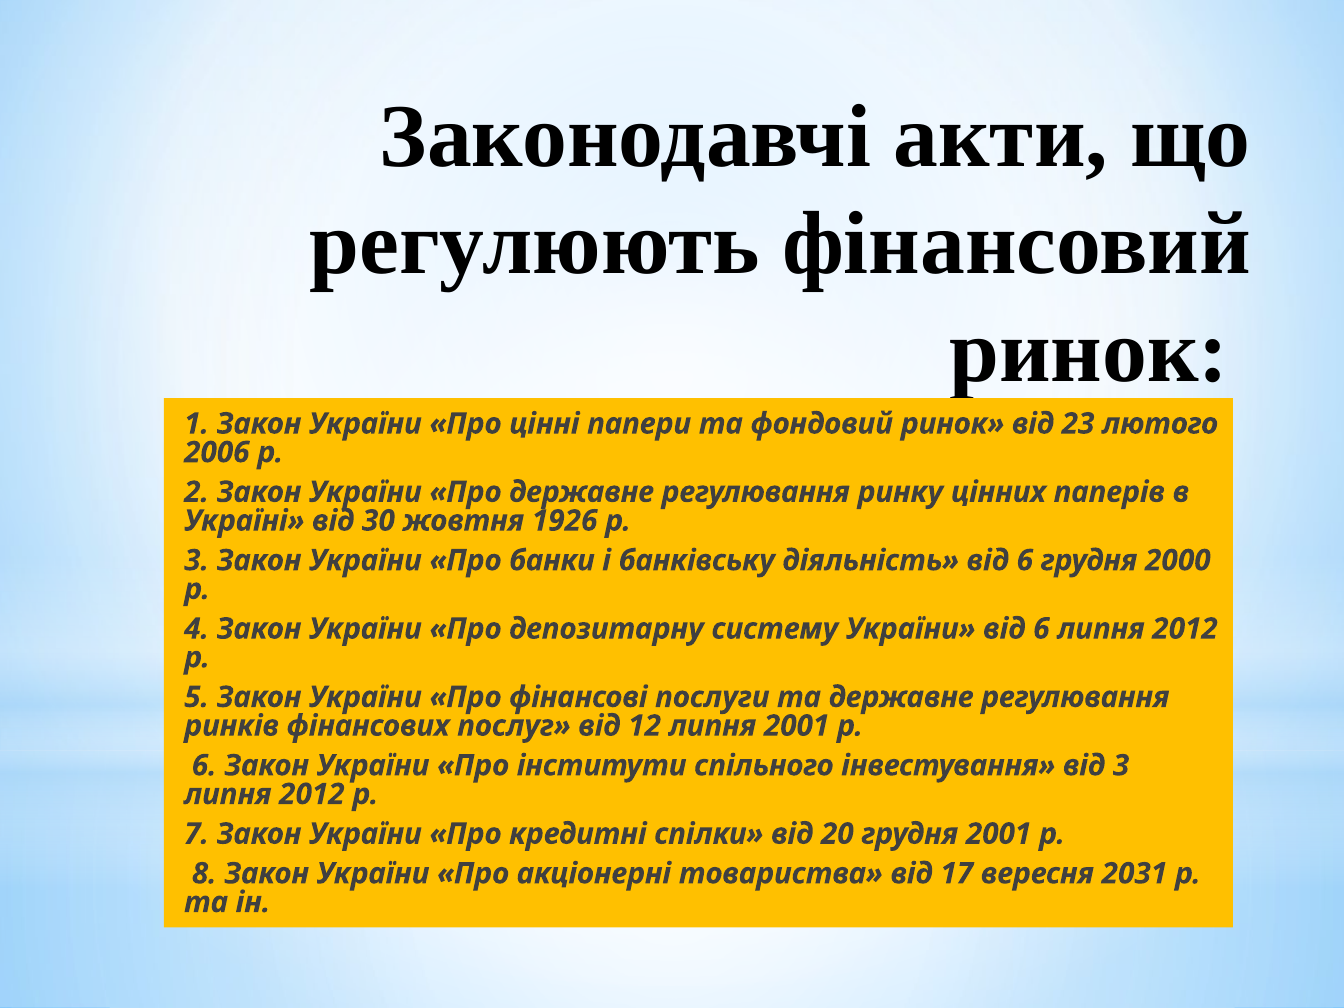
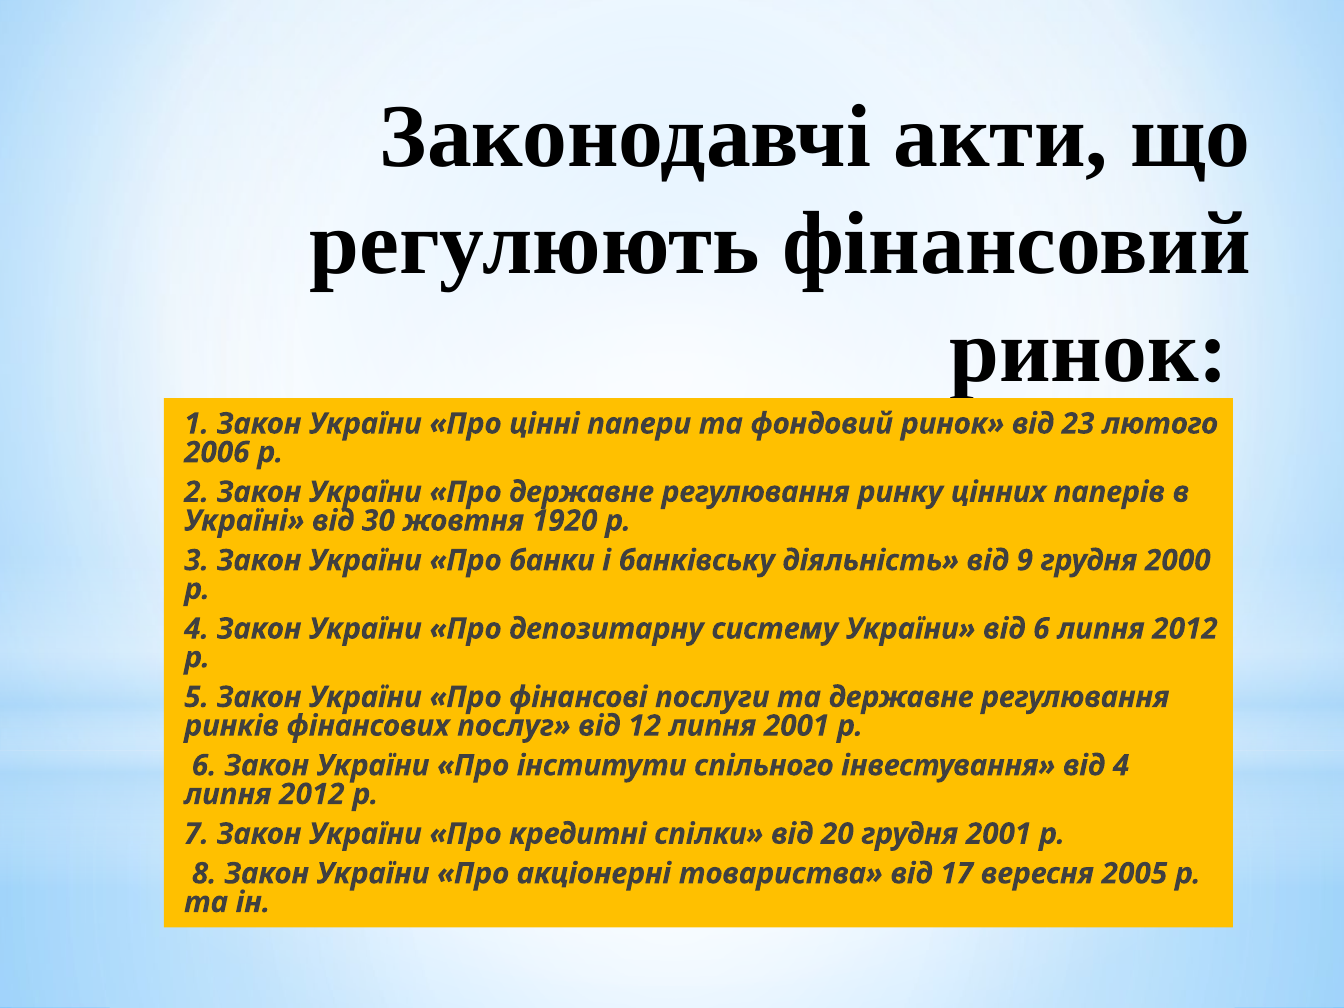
1926: 1926 -> 1920 (565, 521)
діяльність від 6: 6 -> 9 (1025, 560)
від 3: 3 -> 4 (1121, 766)
2031: 2031 -> 2005 (1134, 874)
